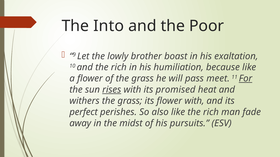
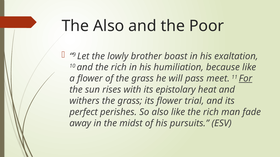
The Into: Into -> Also (109, 26)
rises underline: present -> none (112, 90)
promised: promised -> epistolary (176, 90)
flower with: with -> trial (194, 101)
